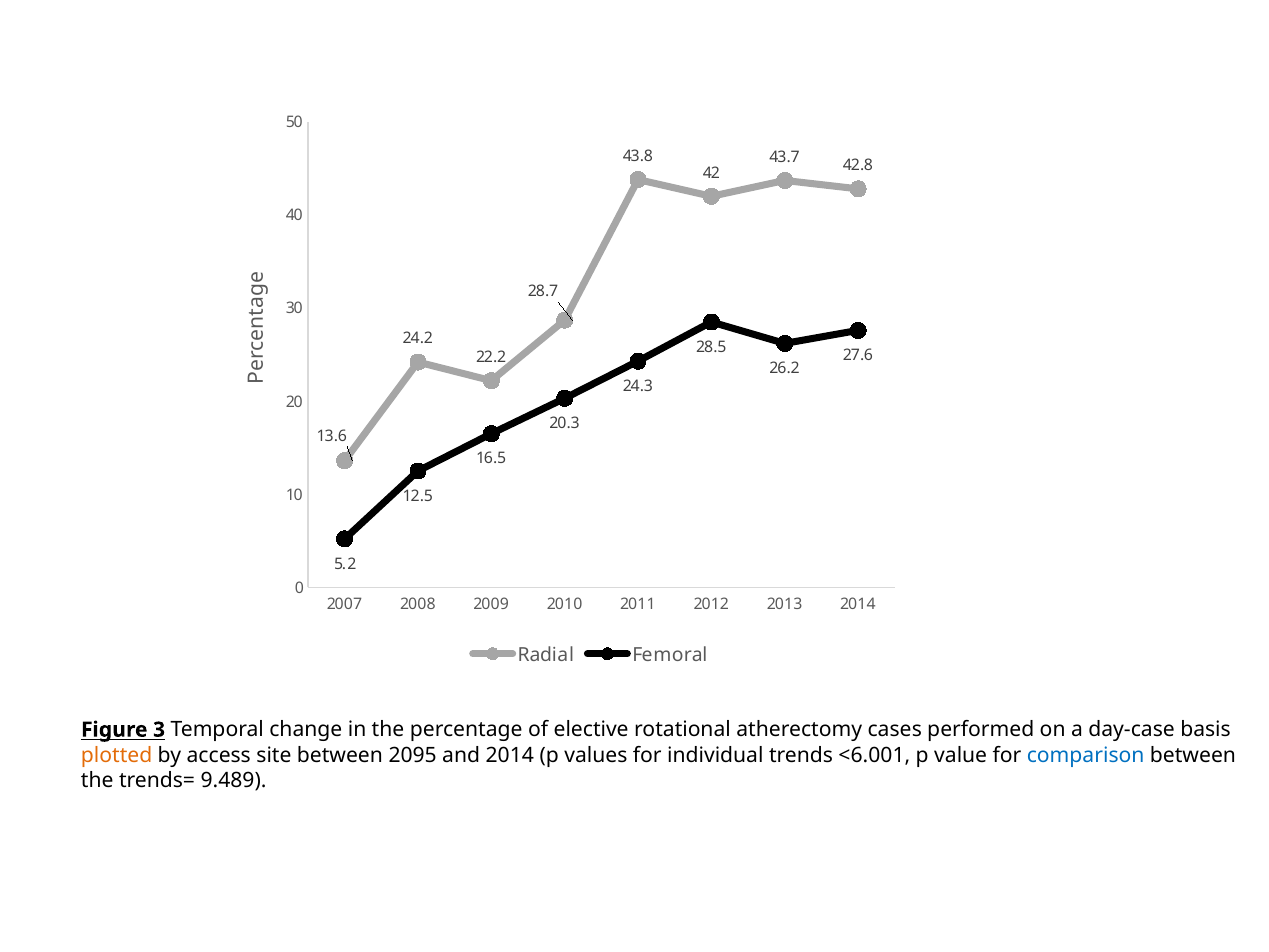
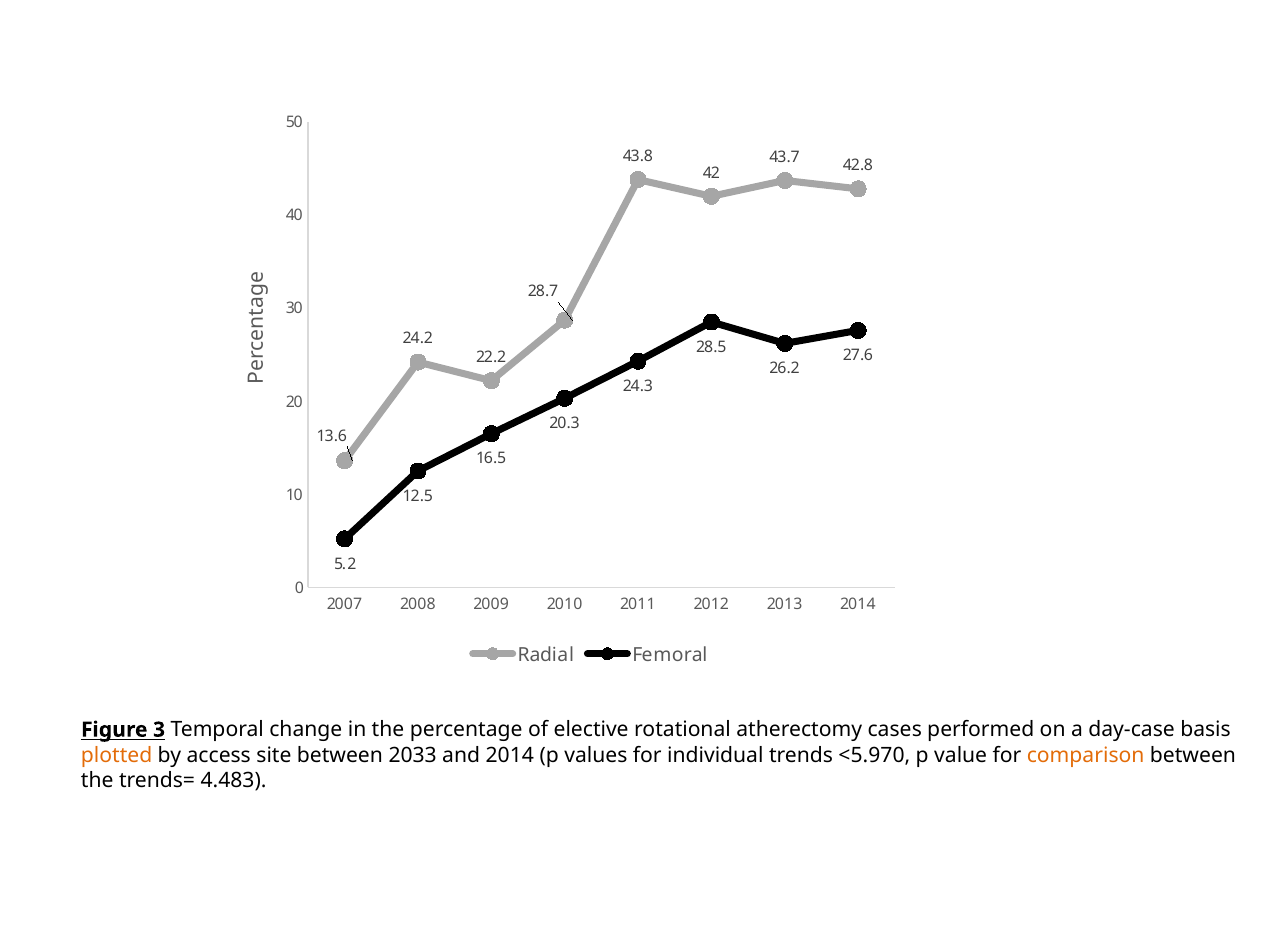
2095: 2095 -> 2033 (413, 755)
<6.001: <6.001 -> <5.970 (874, 755)
comparison colour: blue -> orange (1086, 755)
9.489: 9.489 -> 4.483 (234, 780)
